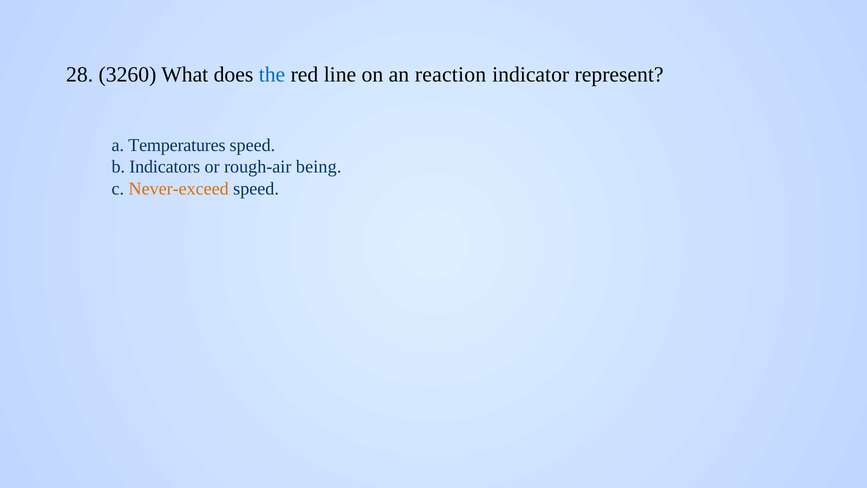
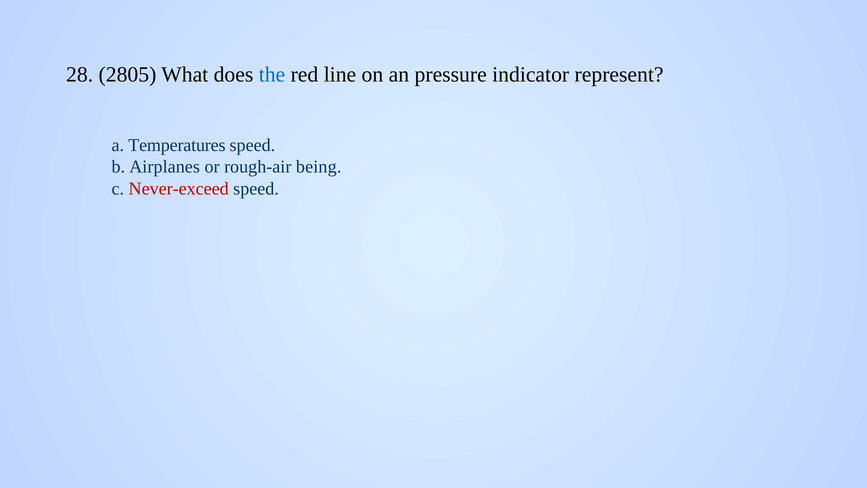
3260: 3260 -> 2805 (127, 75)
reaction: reaction -> pressure (451, 75)
Indicators: Indicators -> Airplanes (165, 167)
Never-exceed colour: orange -> red (179, 189)
